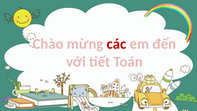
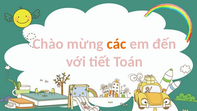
các colour: red -> orange (116, 44)
